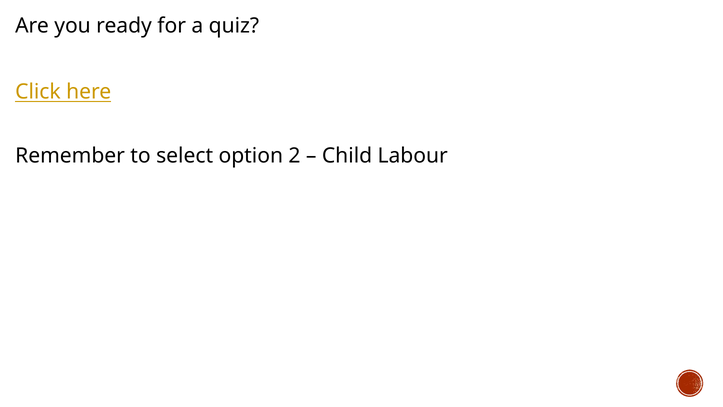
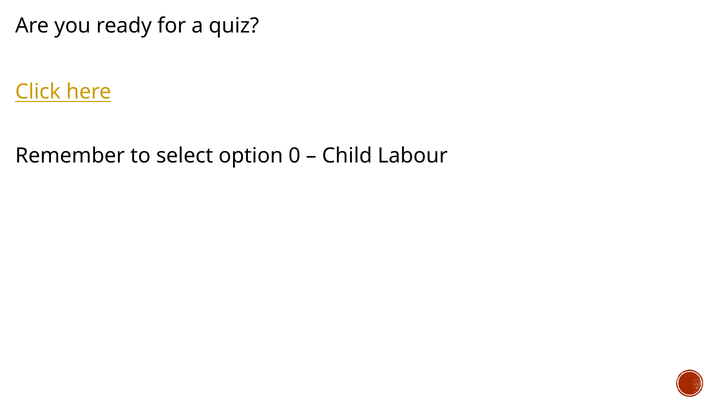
2: 2 -> 0 (294, 156)
